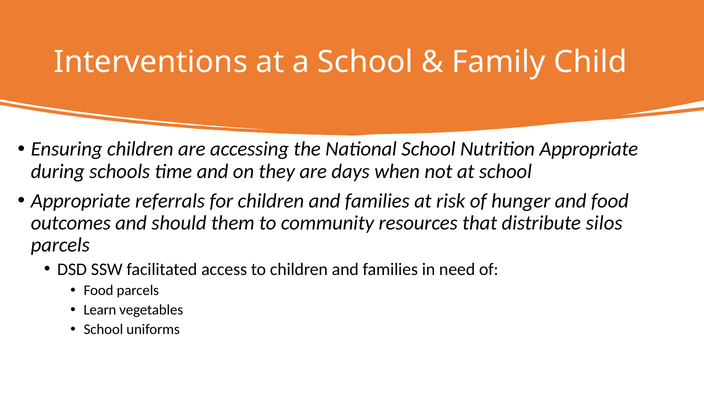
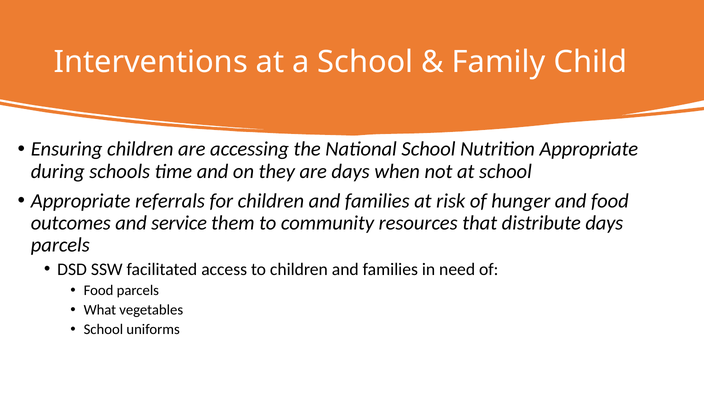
should: should -> service (179, 223)
distribute silos: silos -> days (604, 223)
Learn: Learn -> What (100, 310)
